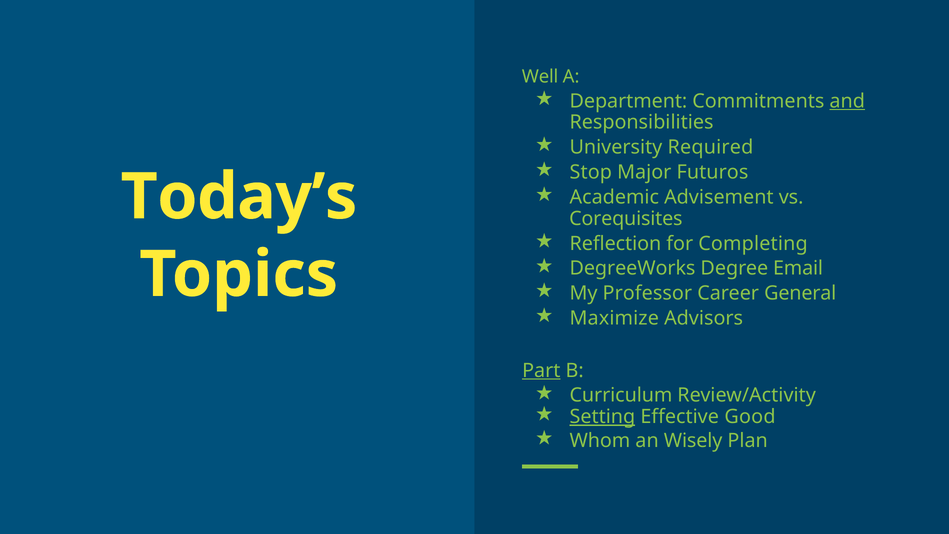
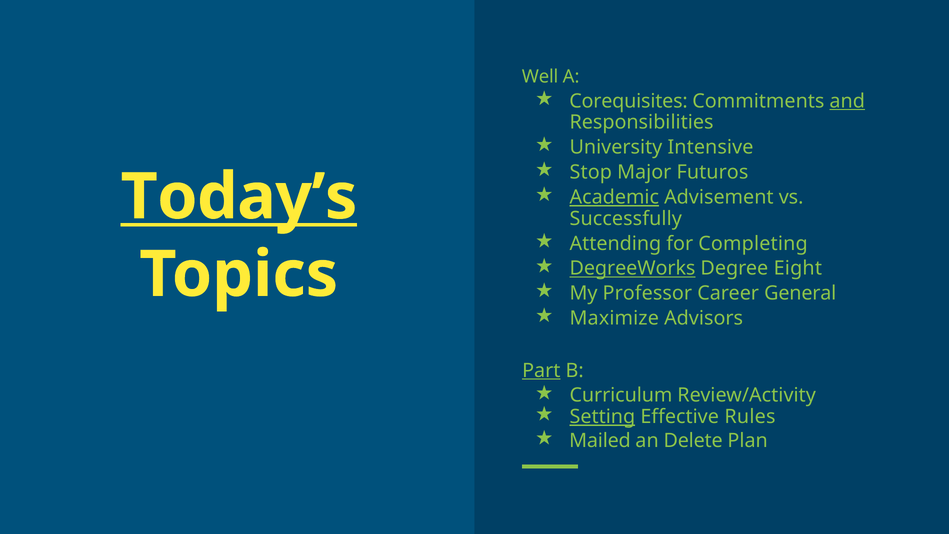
Department: Department -> Corequisites (629, 101)
Required: Required -> Intensive (711, 147)
Academic underline: none -> present (614, 197)
Today’s underline: none -> present (239, 197)
Corequisites: Corequisites -> Successfully (626, 219)
Reflection: Reflection -> Attending (615, 243)
DegreeWorks underline: none -> present (633, 268)
Email: Email -> Eight (798, 268)
Good: Good -> Rules (750, 417)
Whom: Whom -> Mailed (600, 440)
Wisely: Wisely -> Delete (693, 440)
